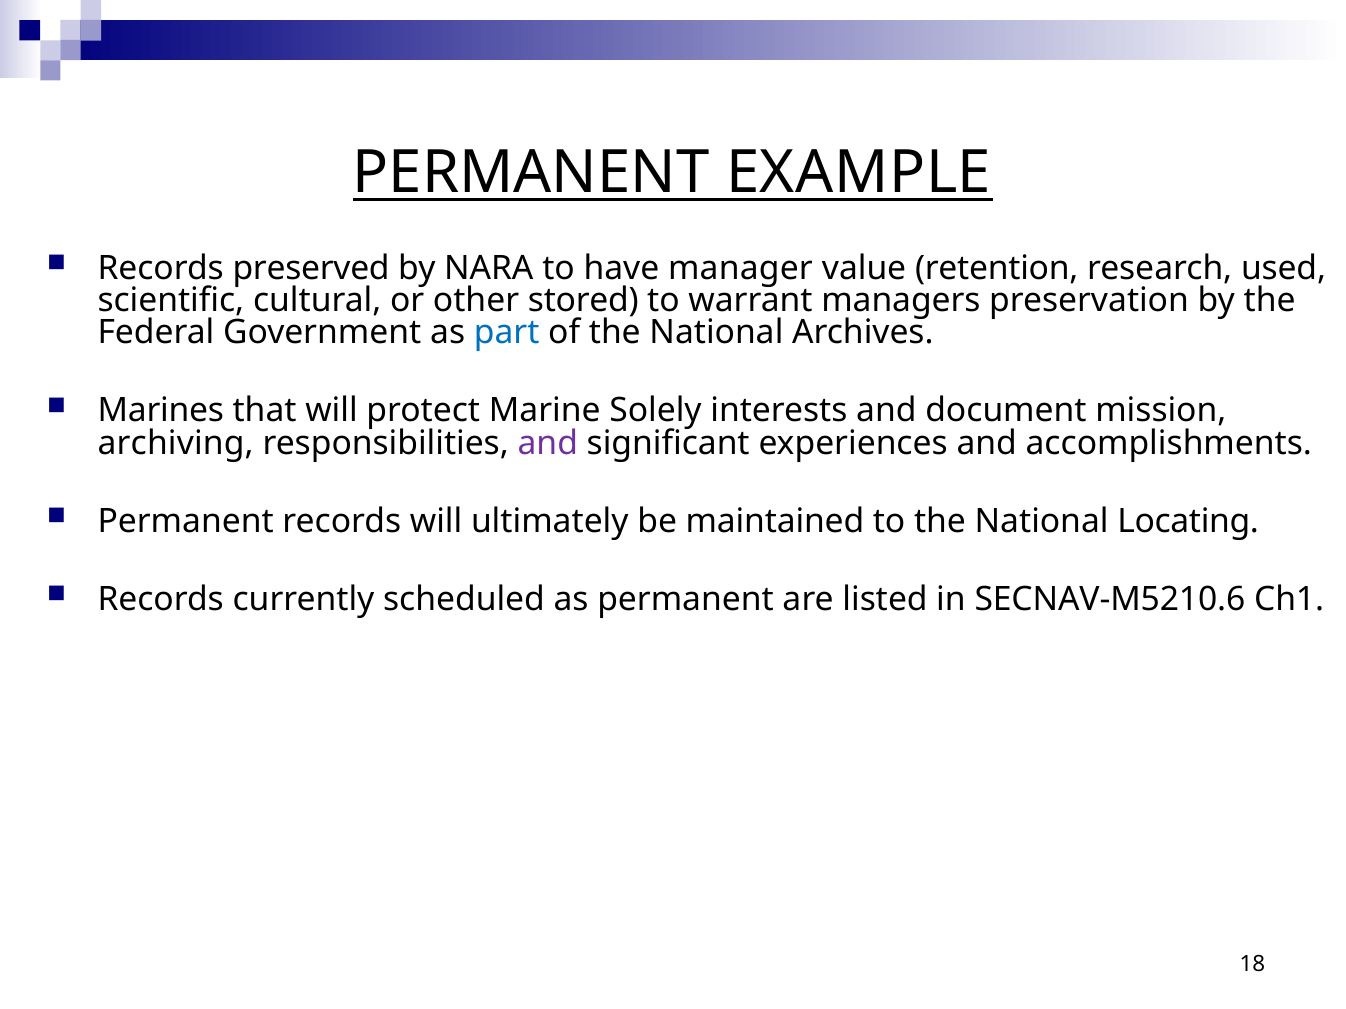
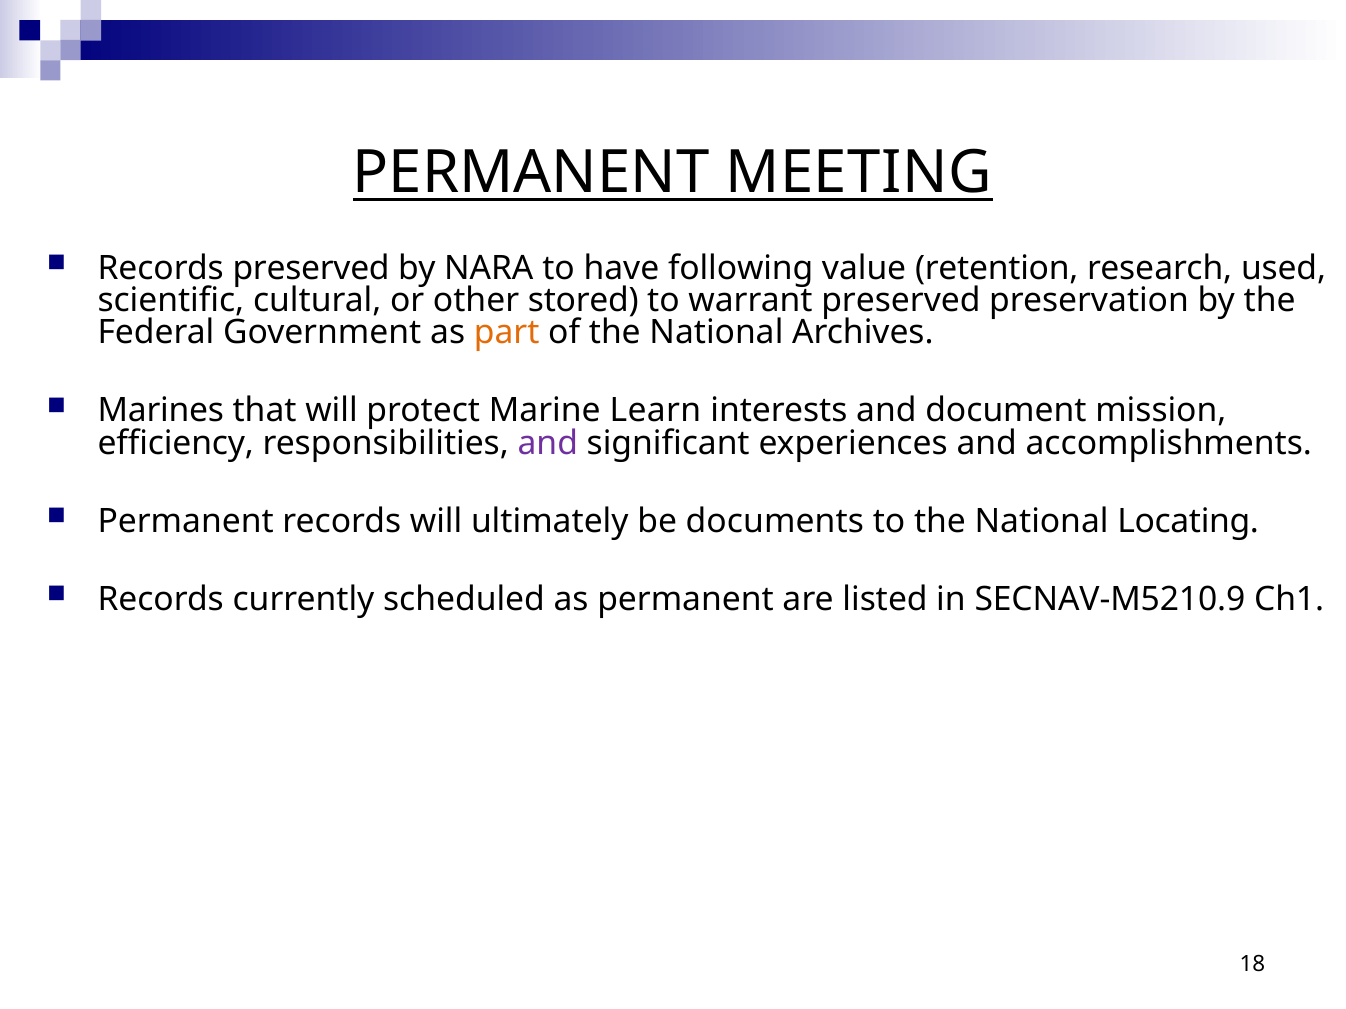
EXAMPLE: EXAMPLE -> MEETING (859, 172)
manager: manager -> following (741, 268)
warrant managers: managers -> preserved (901, 301)
part colour: blue -> orange (507, 333)
Solely: Solely -> Learn (655, 411)
archiving: archiving -> efficiency (176, 443)
maintained: maintained -> documents (775, 521)
SECNAV-M5210.6: SECNAV-M5210.6 -> SECNAV-M5210.9 (1110, 599)
